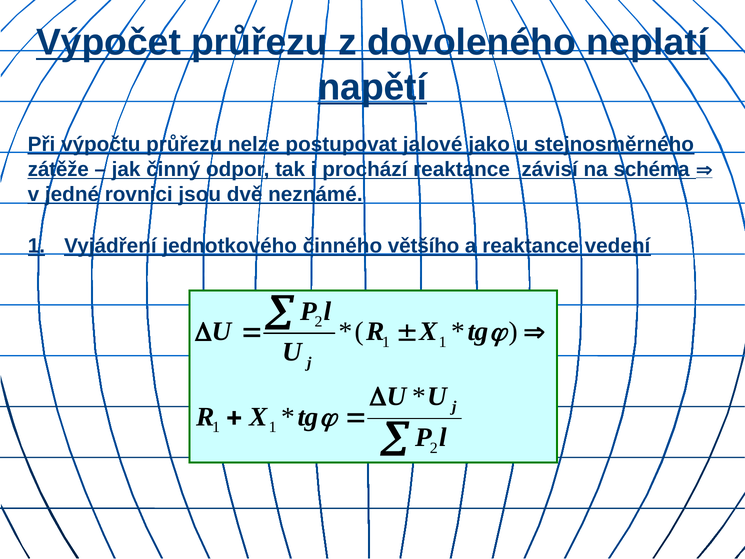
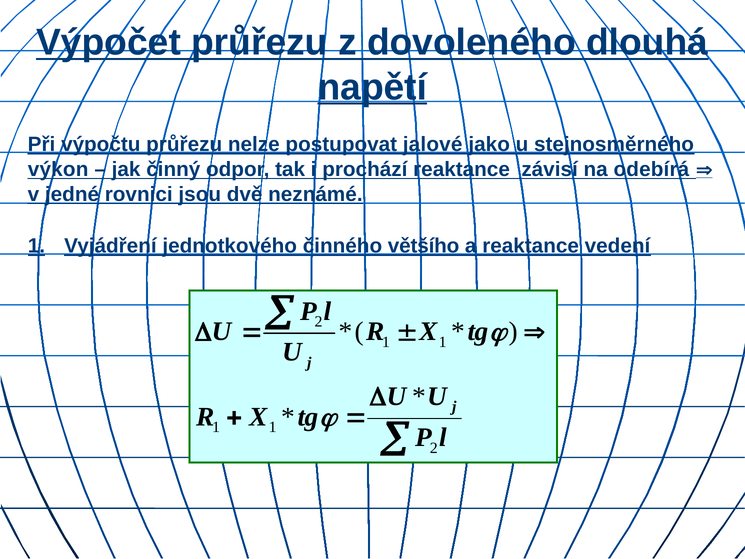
neplatí: neplatí -> dlouhá (647, 43)
zátěže: zátěže -> výkon (58, 169)
schéma: schéma -> odebírá (651, 169)
